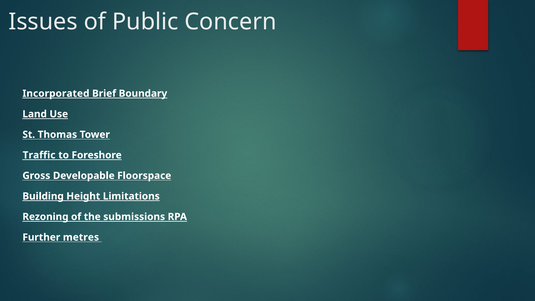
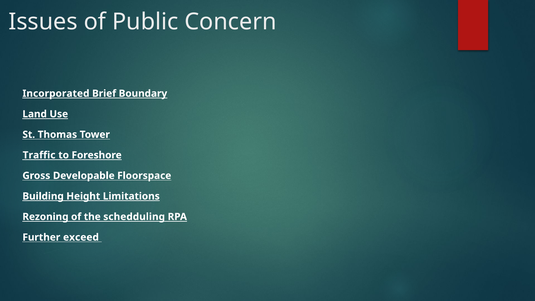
submissions: submissions -> schedduling (134, 217)
metres: metres -> exceed (81, 237)
